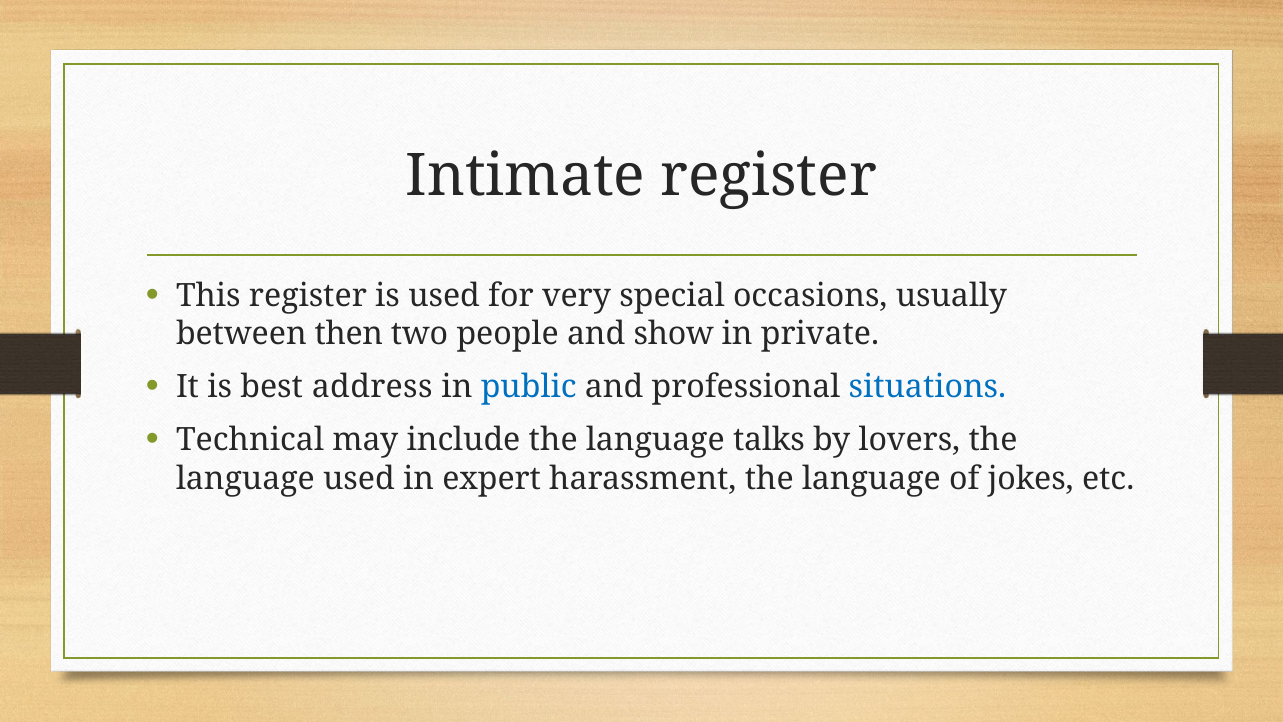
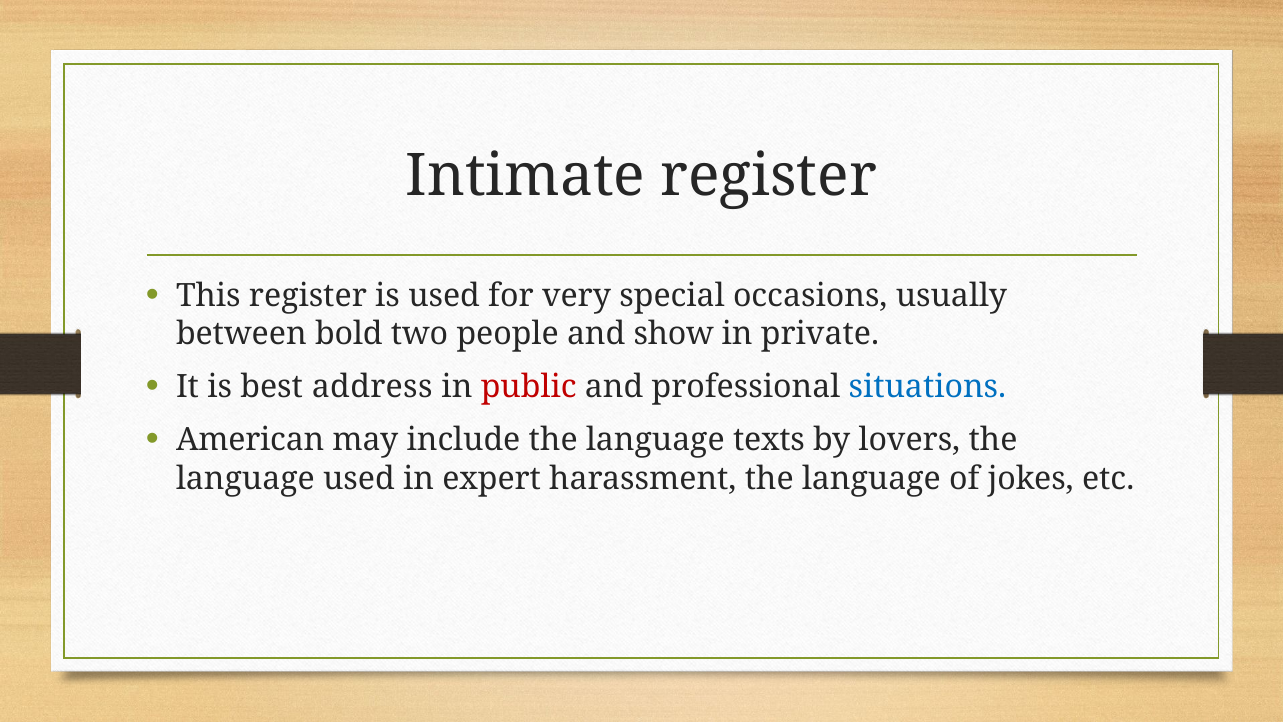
then: then -> bold (349, 334)
public colour: blue -> red (529, 387)
Technical: Technical -> American (250, 440)
talks: talks -> texts (769, 440)
